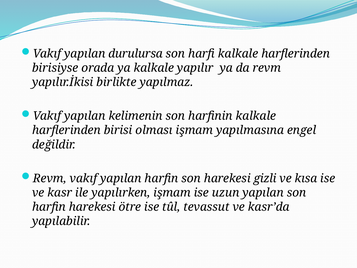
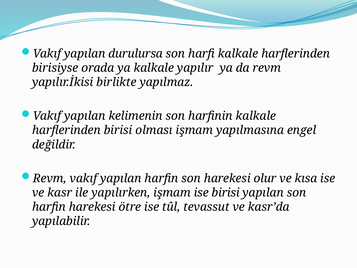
gizli: gizli -> olur (265, 178)
ise uzun: uzun -> birisi (226, 192)
